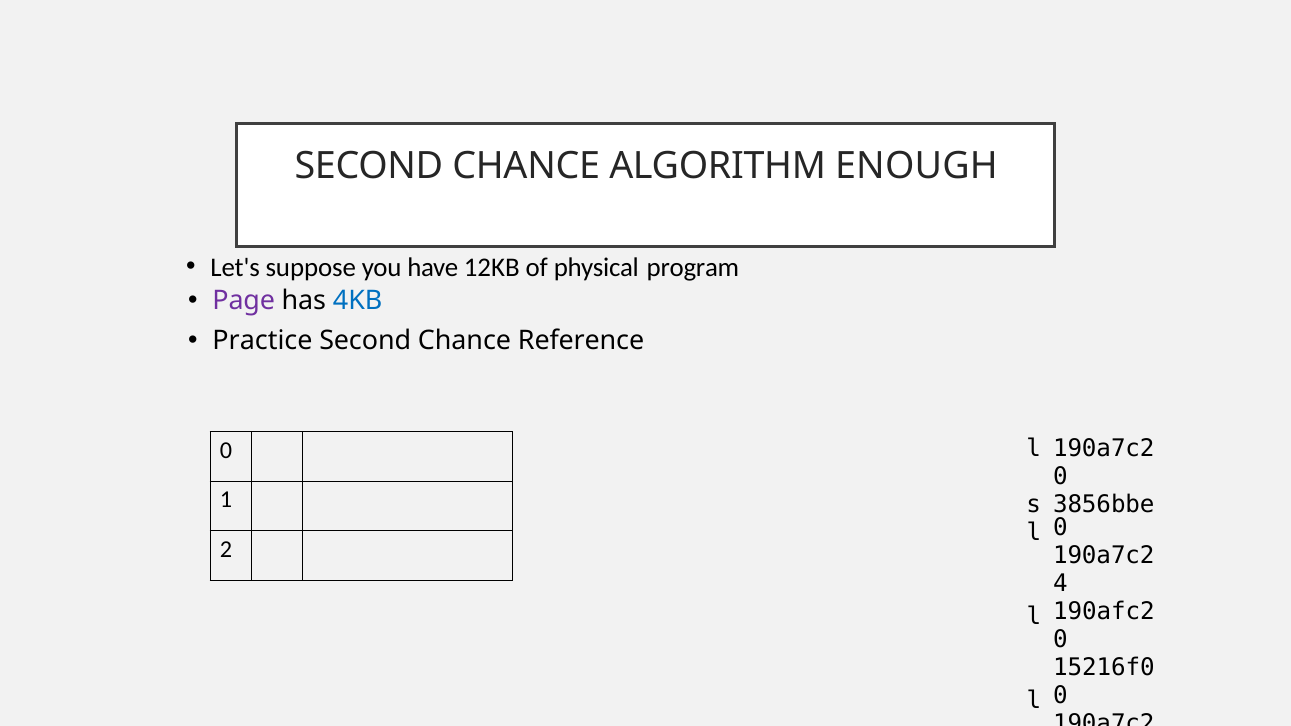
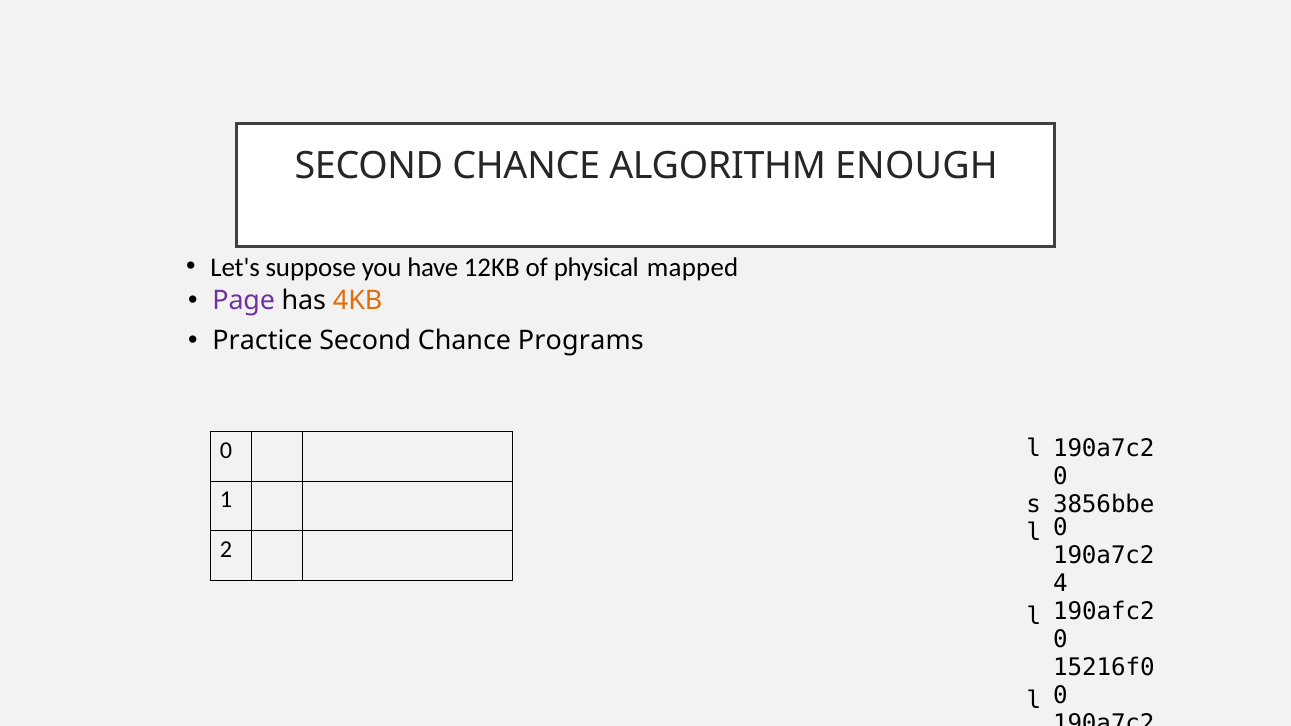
program: program -> mapped (693, 268)
4KB colour: blue -> orange (358, 301)
Reference: Reference -> Programs (581, 341)
